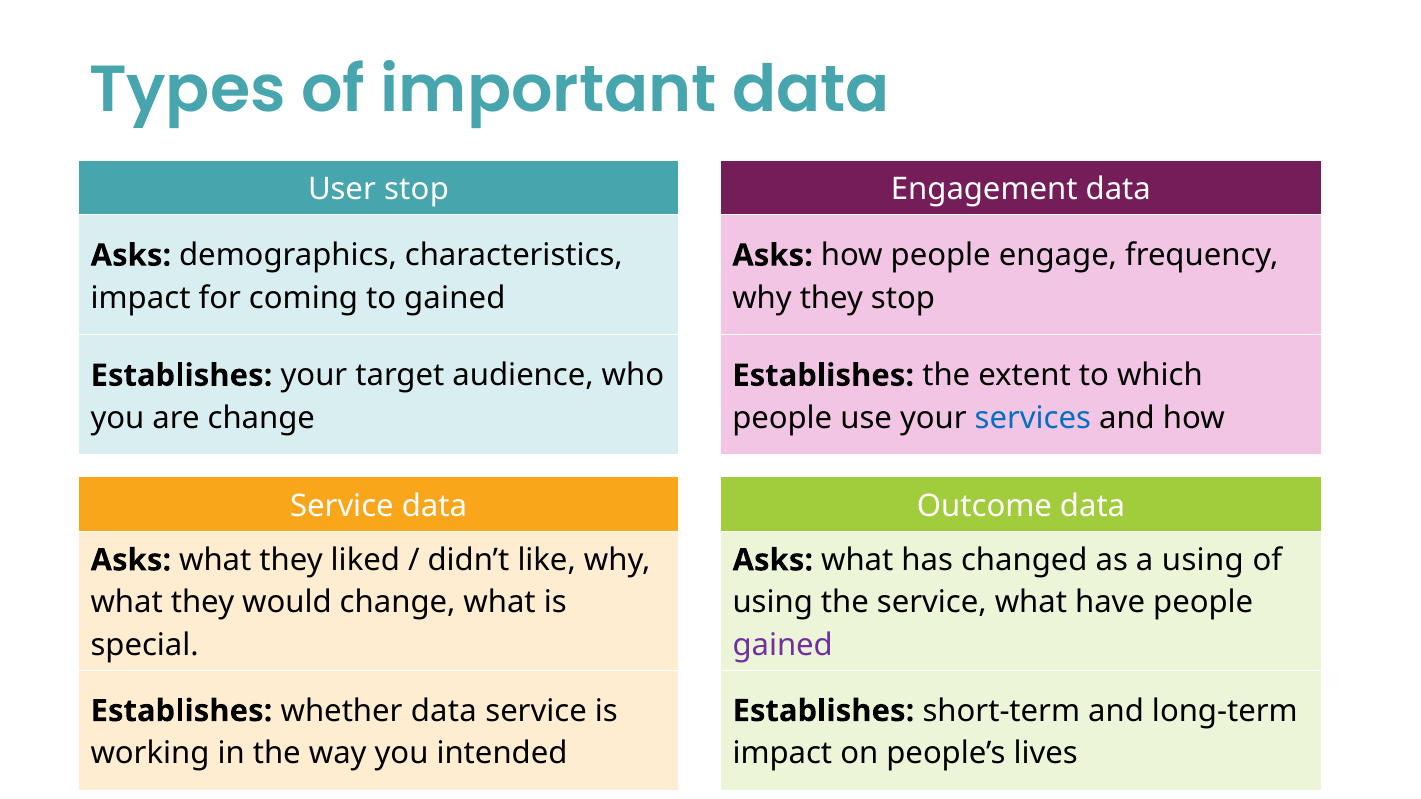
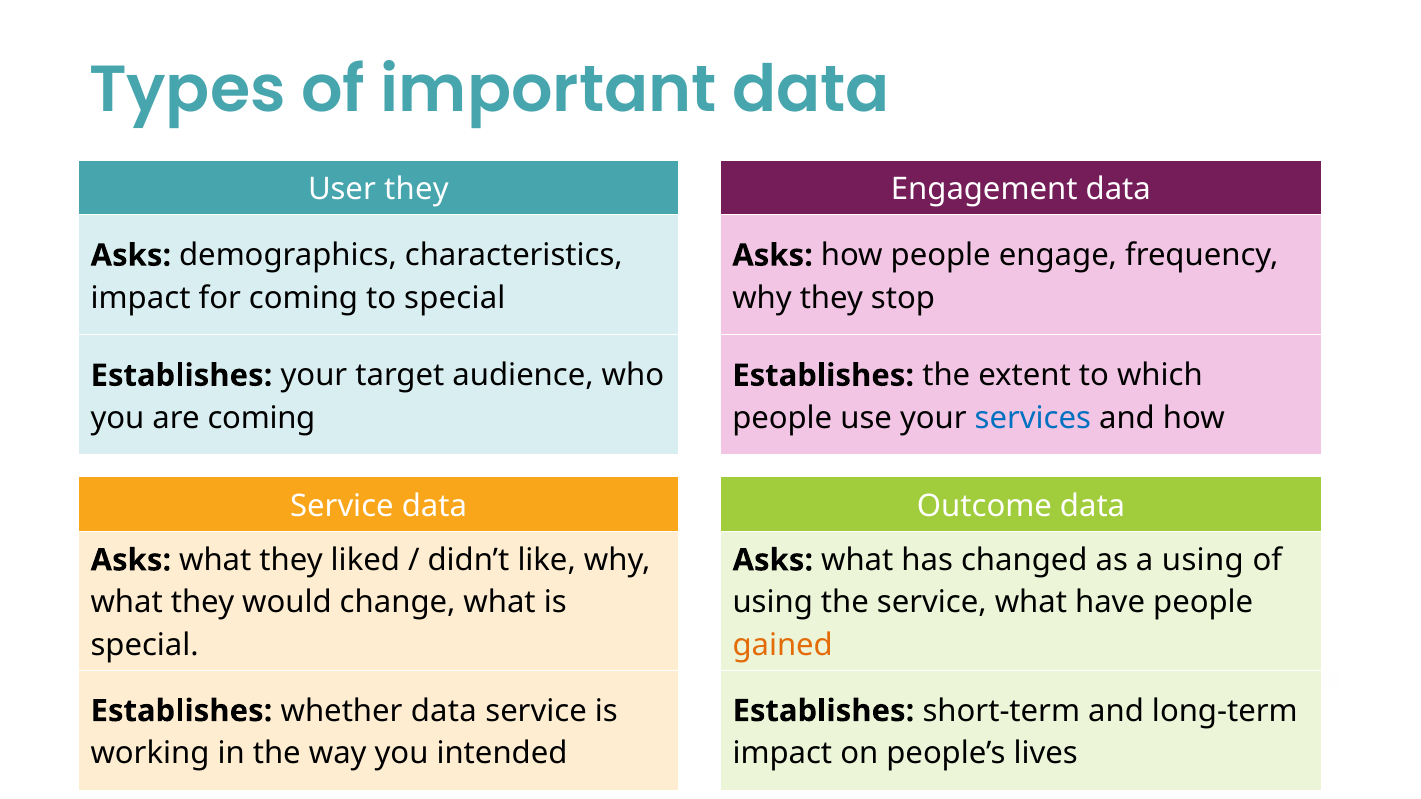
User stop: stop -> they (416, 189)
to gained: gained -> special (455, 298)
are change: change -> coming (261, 418)
gained colour: purple -> orange (783, 645)
